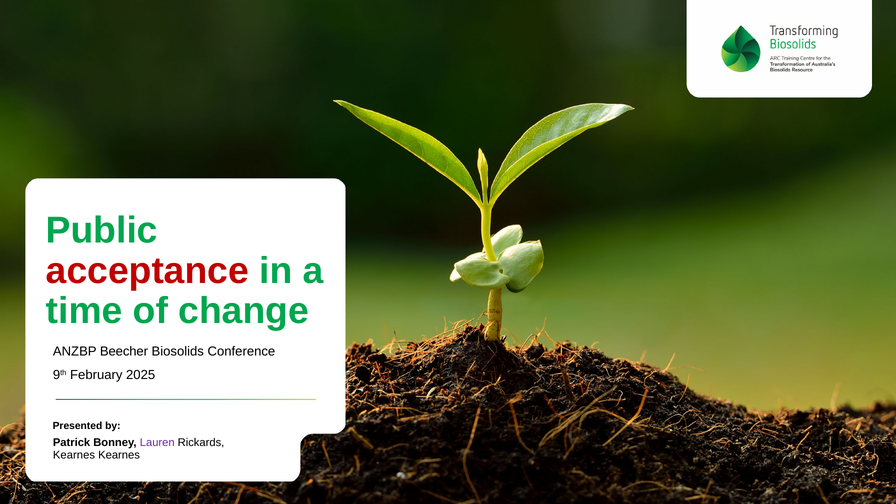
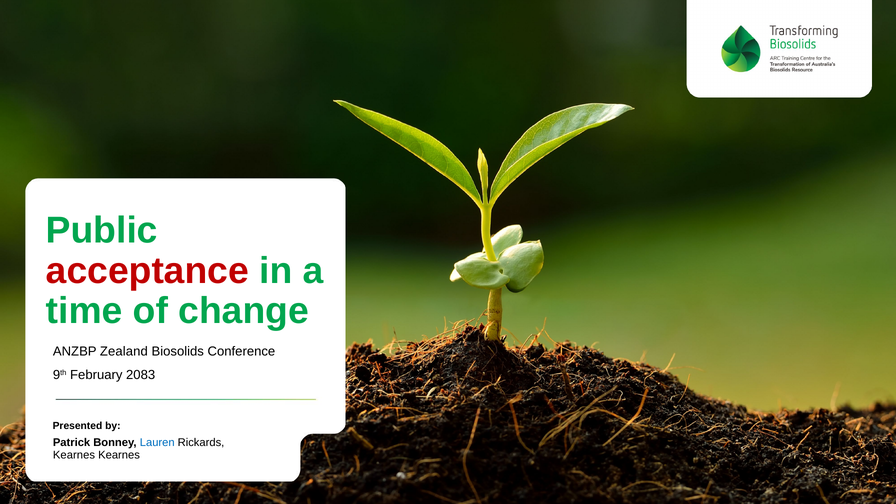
Beecher: Beecher -> Zealand (124, 351)
2025: 2025 -> 2083 (141, 375)
Lauren colour: purple -> blue (157, 443)
